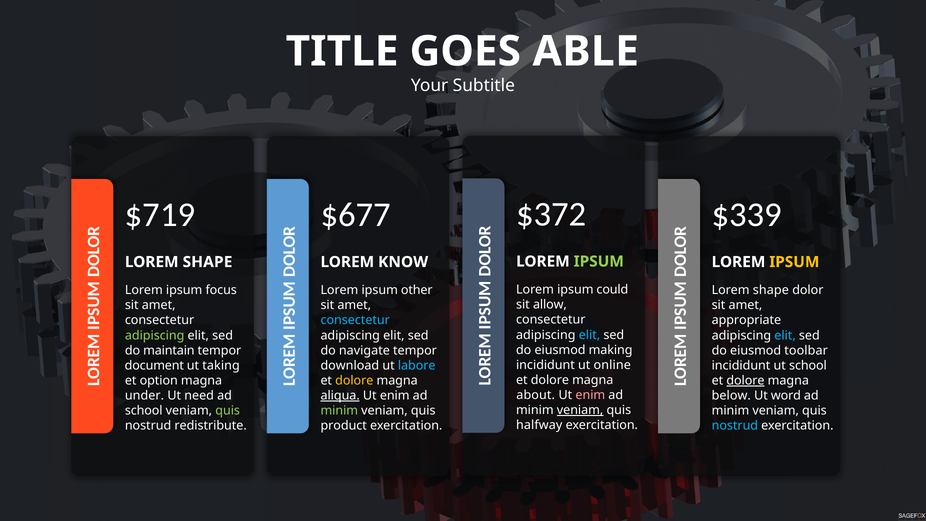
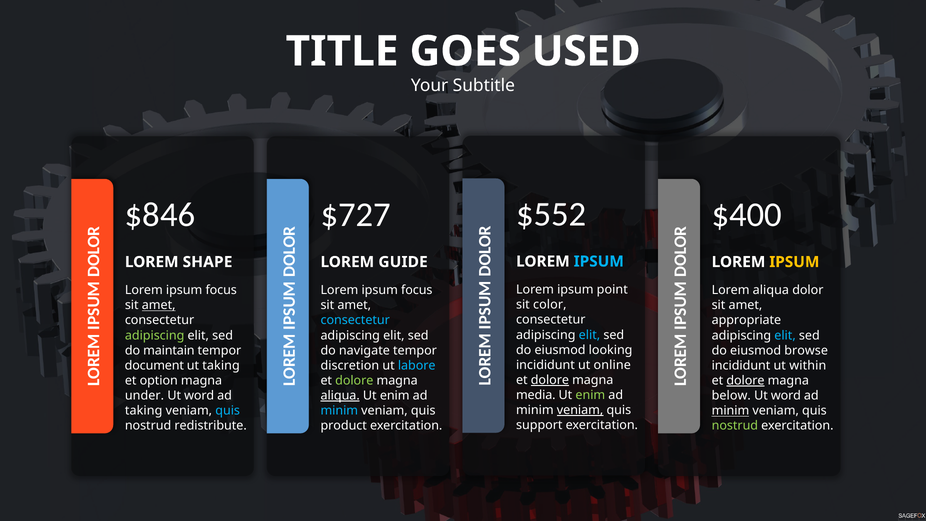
ABLE: ABLE -> USED (586, 51)
$372: $372 -> $552 (551, 214)
$719: $719 -> $846 (160, 215)
$677: $677 -> $727 (356, 215)
$339: $339 -> $400 (747, 215)
IPSUM colour: light green -> light blue (599, 261)
KNOW: KNOW -> GUIDE (403, 262)
could: could -> point (612, 290)
other: other -> focus (417, 290)
shape: shape -> aliqua (771, 290)
allow: allow -> color (550, 305)
amet underline: none -> present (159, 305)
making: making -> looking (611, 350)
toolbar: toolbar -> browse (806, 350)
download: download -> discretion (350, 365)
ut school: school -> within (808, 365)
dolore underline: none -> present (550, 380)
dolore colour: yellow -> light green (354, 381)
about: about -> media (536, 395)
enim colour: pink -> light green (590, 395)
need: need -> word (199, 396)
school: school -> taking (144, 411)
quis colour: light green -> light blue (228, 411)
minim colour: light green -> light blue (339, 411)
minim underline: none -> present (730, 411)
halfway: halfway -> support (539, 425)
nostrud colour: light blue -> light green (735, 426)
